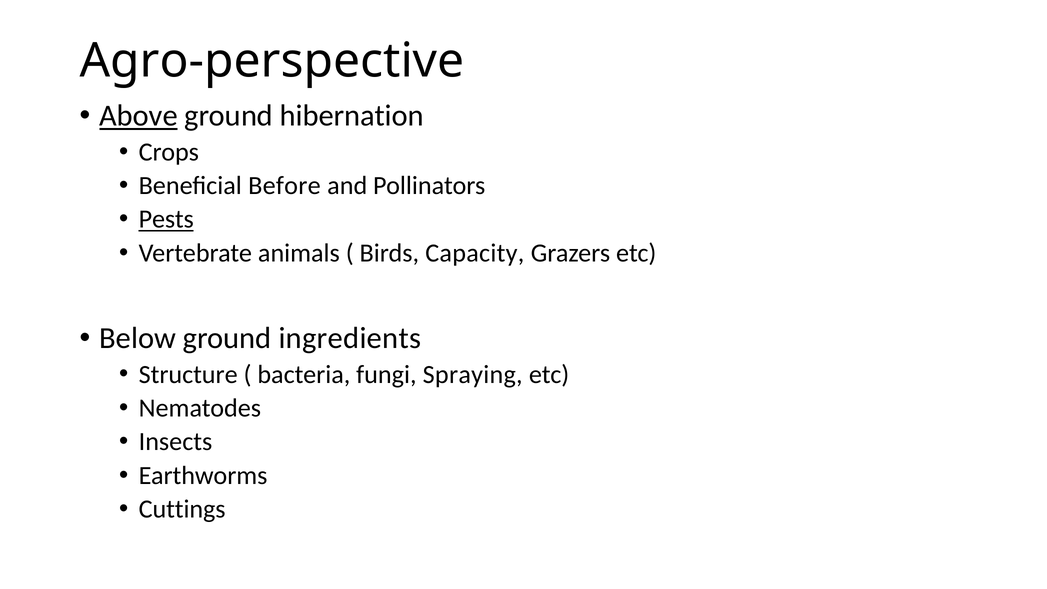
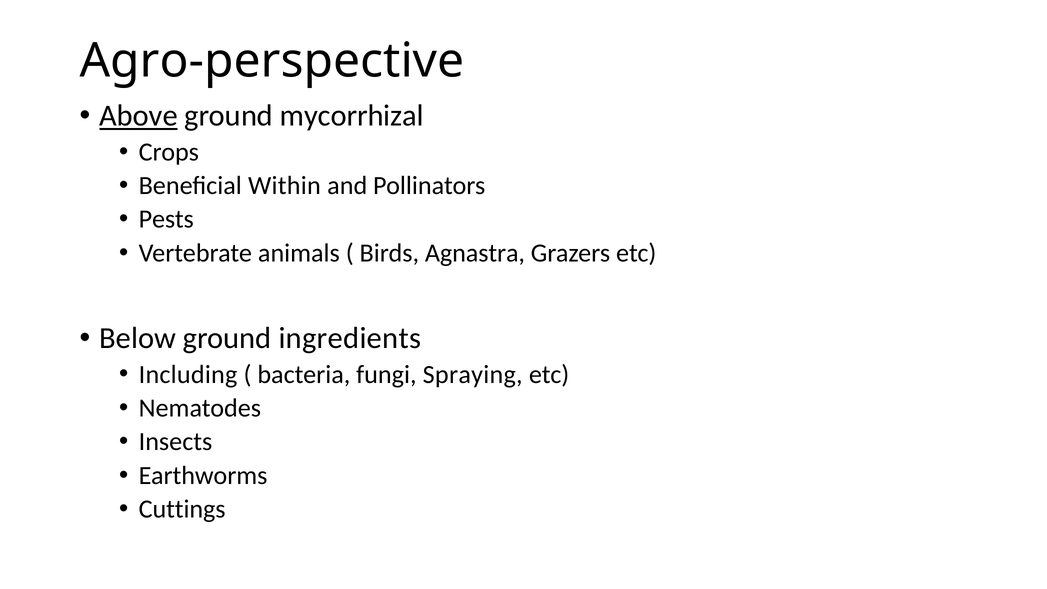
hibernation: hibernation -> mycorrhizal (352, 116)
Before: Before -> Within (284, 186)
Pests underline: present -> none (166, 219)
Capacity: Capacity -> Agnastra (475, 253)
Structure: Structure -> Including (188, 374)
